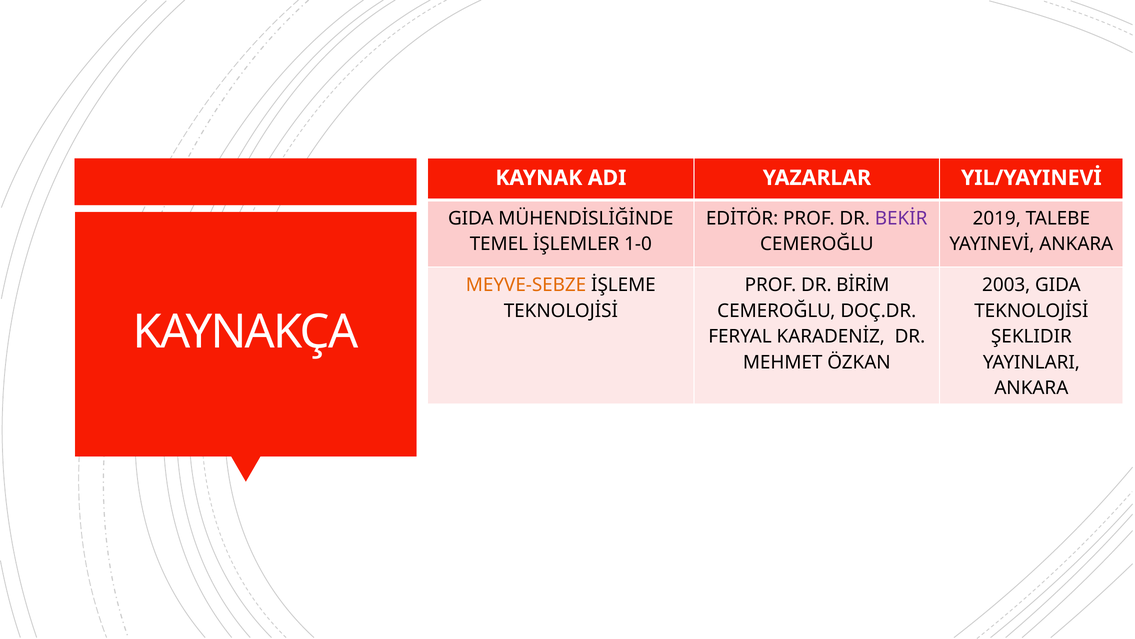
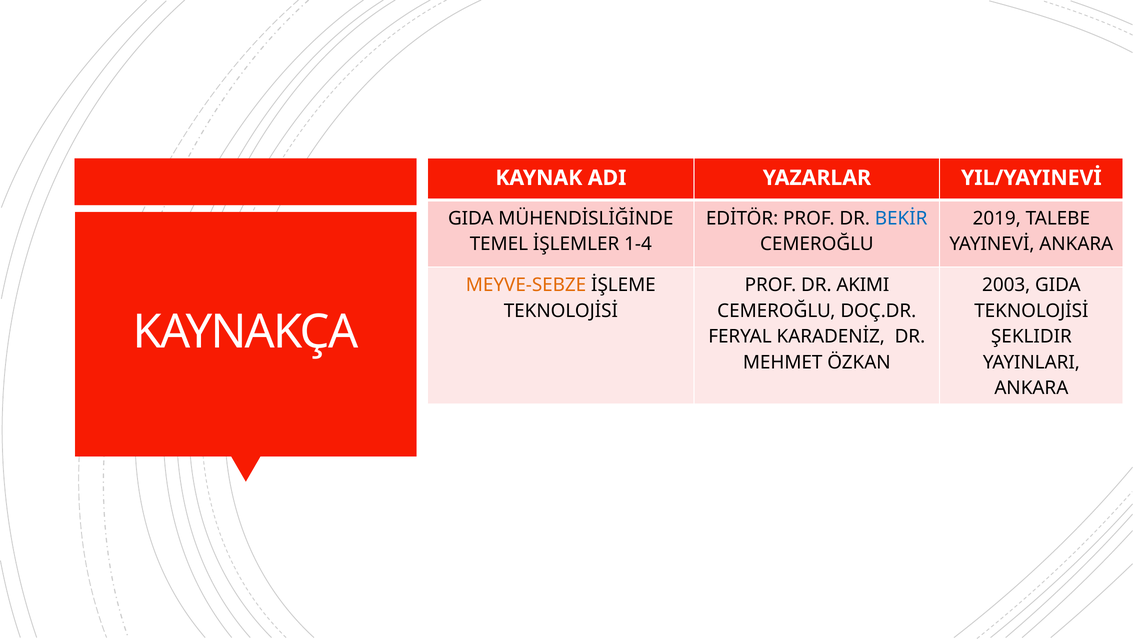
BEKİR colour: purple -> blue (901, 218)
1-0: 1-0 -> 1-4 (638, 244)
BİRİM: BİRİM -> AKIMI (863, 285)
